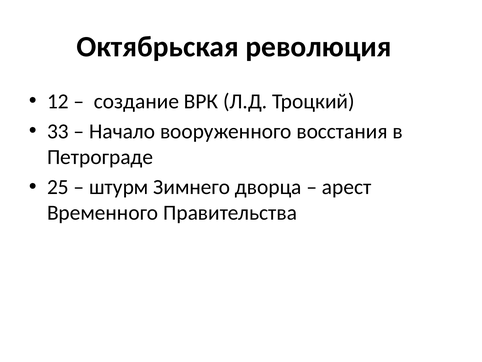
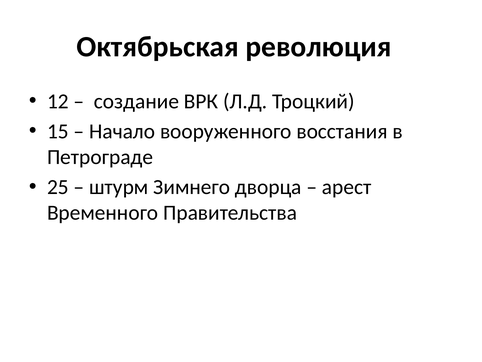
33: 33 -> 15 (58, 131)
